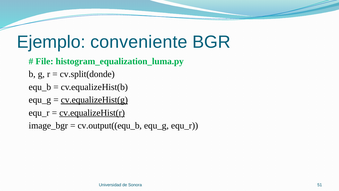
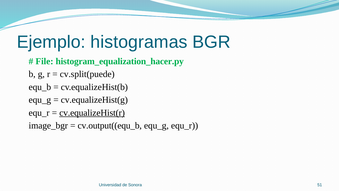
conveniente: conveniente -> histogramas (139, 42)
histogram_equalization_luma.py: histogram_equalization_luma.py -> histogram_equalization_hacer.py (120, 61)
cv.split(donde: cv.split(donde -> cv.split(puede (87, 74)
cv.equalizeHist(g underline: present -> none (94, 100)
